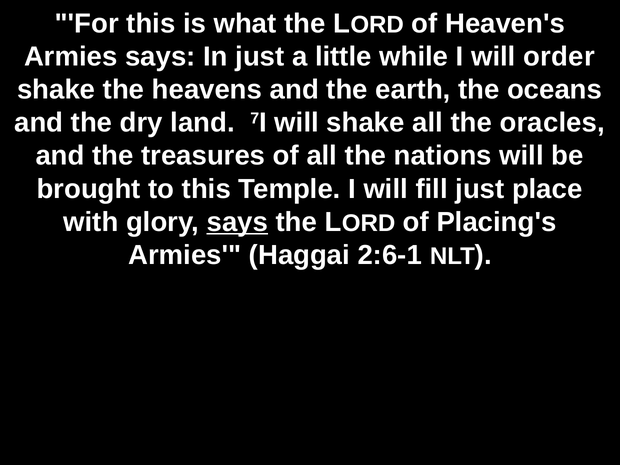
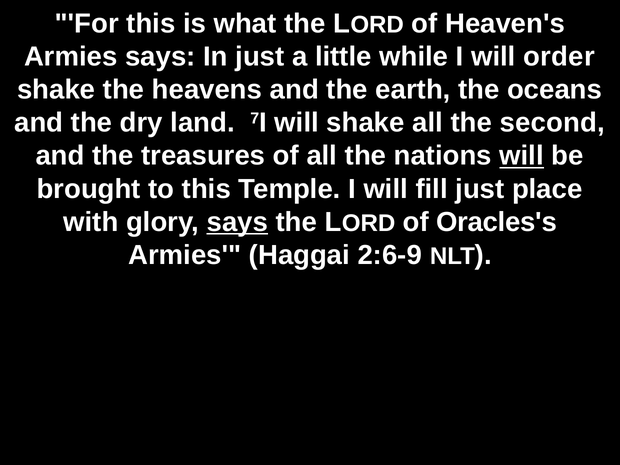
oracles: oracles -> second (552, 123)
will underline: none -> present (522, 156)
Placing's: Placing's -> Oracles's (497, 222)
2:6-1: 2:6-1 -> 2:6-9 (390, 255)
